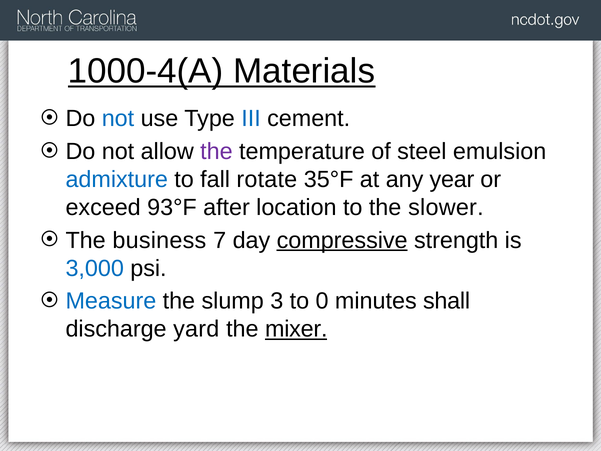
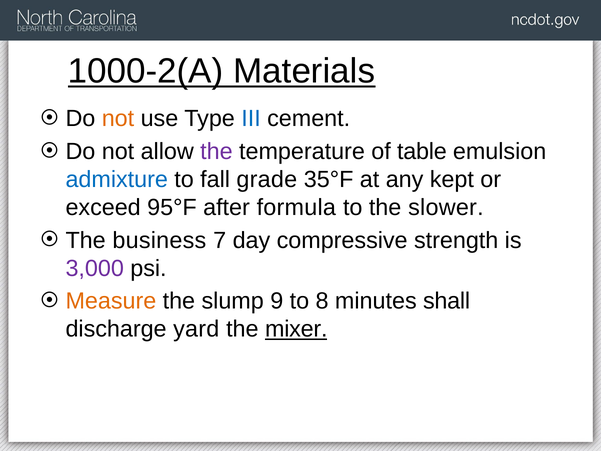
1000-4(A: 1000-4(A -> 1000-2(A (146, 71)
not colour: blue -> orange (118, 119)
steel: steel -> table (422, 151)
rotate: rotate -> grade (267, 179)
year: year -> kept (452, 179)
93°F: 93°F -> 95°F (172, 207)
location: location -> formula (296, 207)
compressive underline: present -> none (342, 240)
3,000 colour: blue -> purple (95, 268)
Measure colour: blue -> orange (111, 301)
3: 3 -> 9 (277, 301)
0: 0 -> 8 (322, 301)
